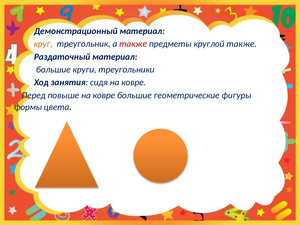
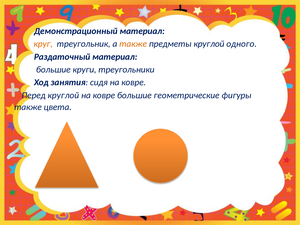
также colour: red -> orange (133, 44)
круглой также: также -> одного (242, 44)
Перед повыше: повыше -> круглой (63, 95)
формы: формы -> также (28, 107)
